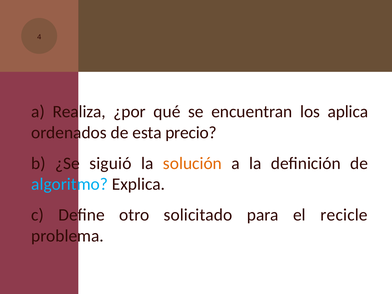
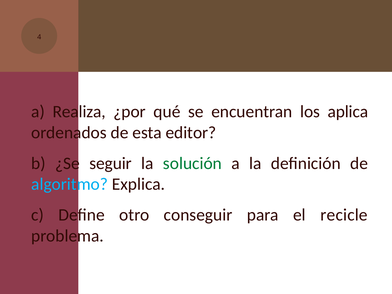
precio: precio -> editor (191, 133)
siguió: siguió -> seguir (111, 163)
solución colour: orange -> green (192, 163)
solicitado: solicitado -> conseguir (198, 215)
